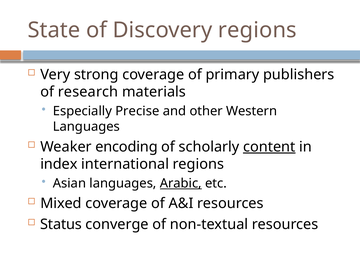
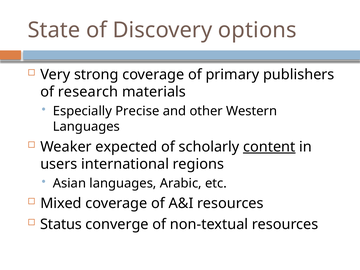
Discovery regions: regions -> options (257, 30)
encoding: encoding -> expected (126, 147)
index: index -> users (59, 164)
Arabic underline: present -> none (181, 183)
